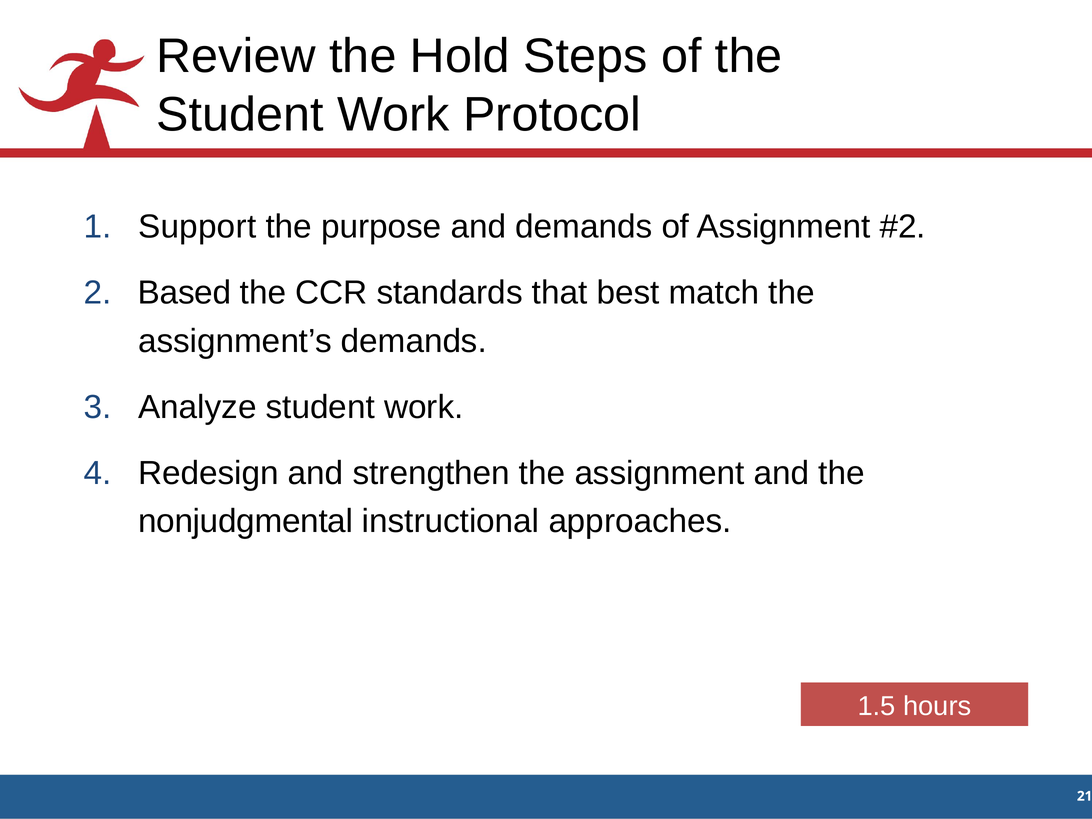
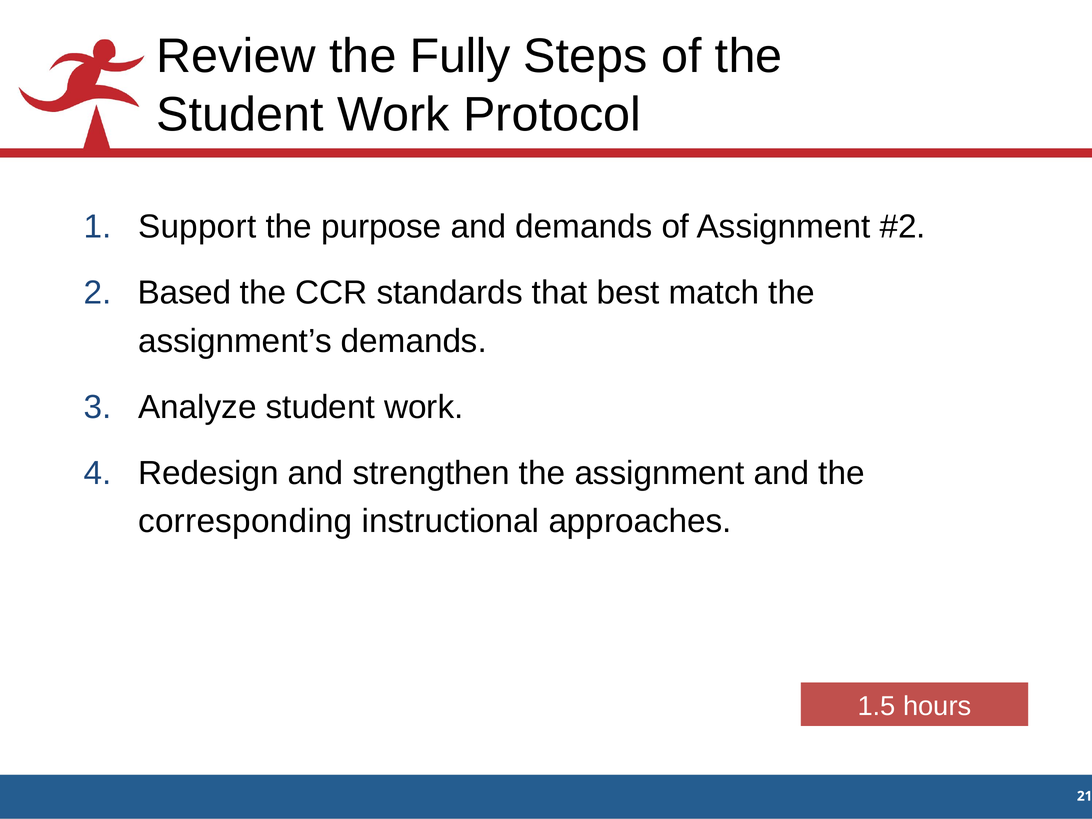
Hold: Hold -> Fully (460, 56)
nonjudgmental: nonjudgmental -> corresponding (245, 521)
